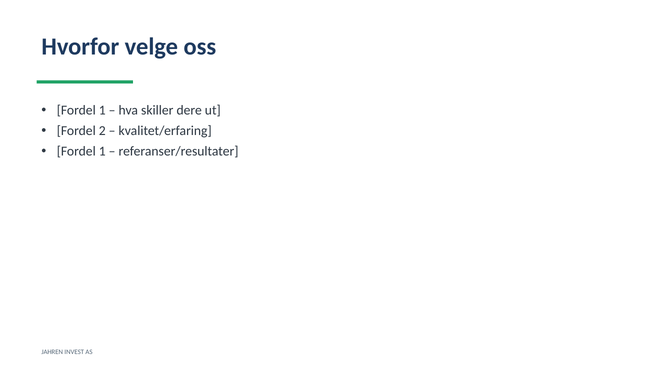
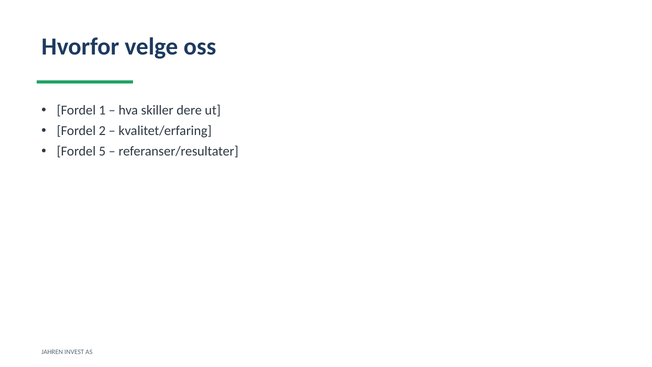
1: 1 -> 5 (102, 151)
